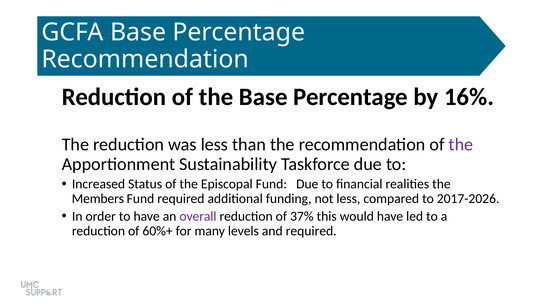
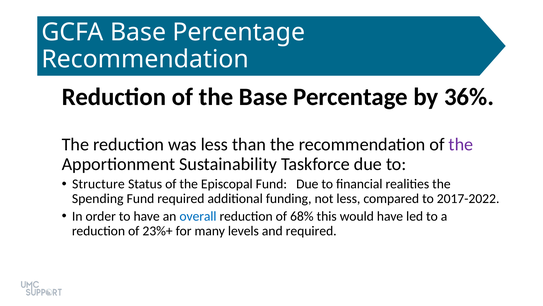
16%: 16% -> 36% (469, 97)
Increased: Increased -> Structure (98, 184)
Members: Members -> Spending (98, 198)
2017-2026: 2017-2026 -> 2017-2022 (468, 198)
overall colour: purple -> blue (198, 216)
37%: 37% -> 68% (302, 216)
60%+: 60%+ -> 23%+ (158, 231)
